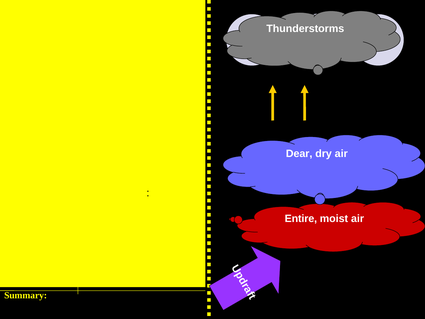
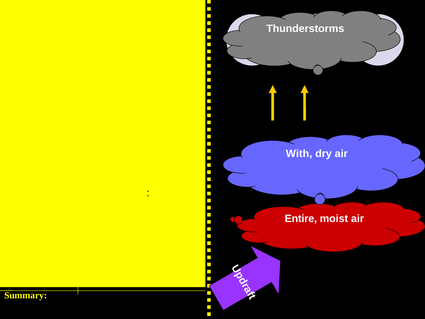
Dear: Dear -> With (299, 153)
